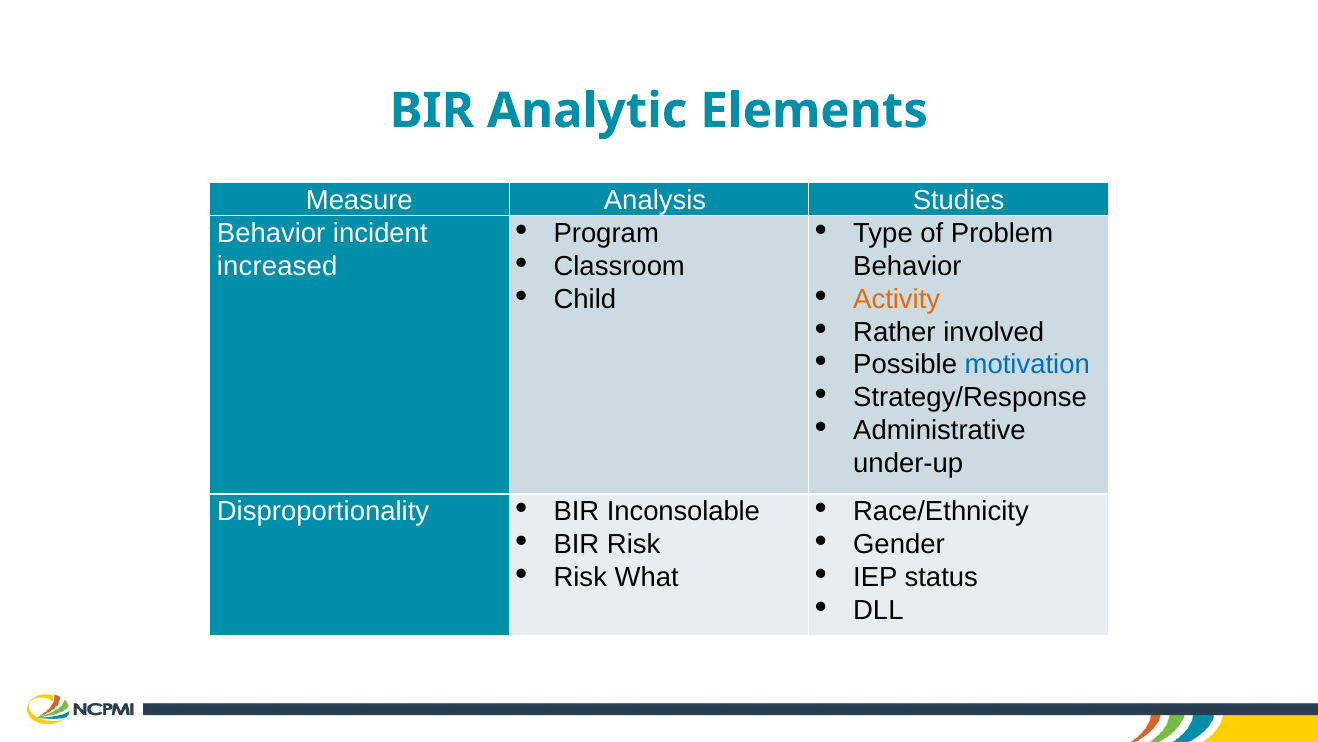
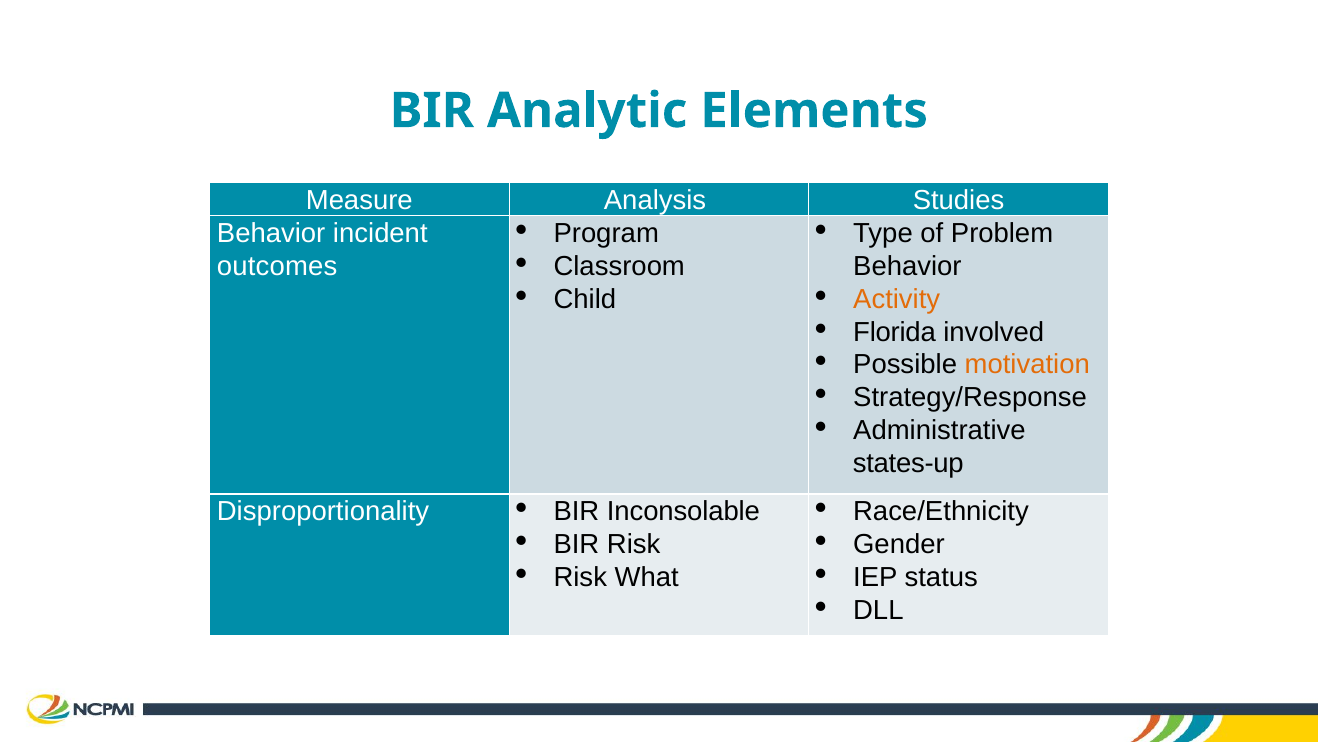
increased: increased -> outcomes (277, 266)
Rather: Rather -> Florida (895, 332)
motivation colour: blue -> orange (1027, 365)
under-up: under-up -> states-up (908, 463)
